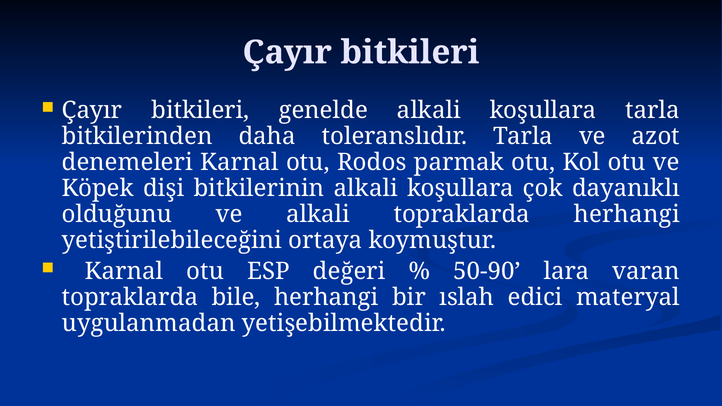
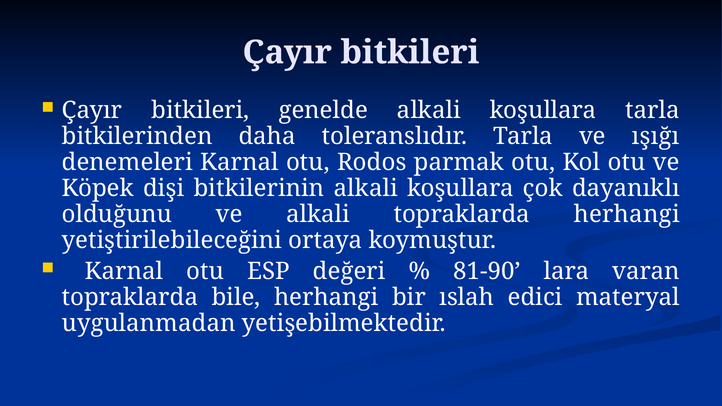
azot: azot -> ışığı (656, 136)
50-90: 50-90 -> 81-90 (487, 271)
